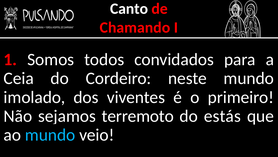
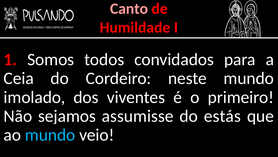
Canto colour: white -> pink (129, 9)
Chamando: Chamando -> Humildade (135, 27)
terremoto: terremoto -> assumisse (138, 116)
